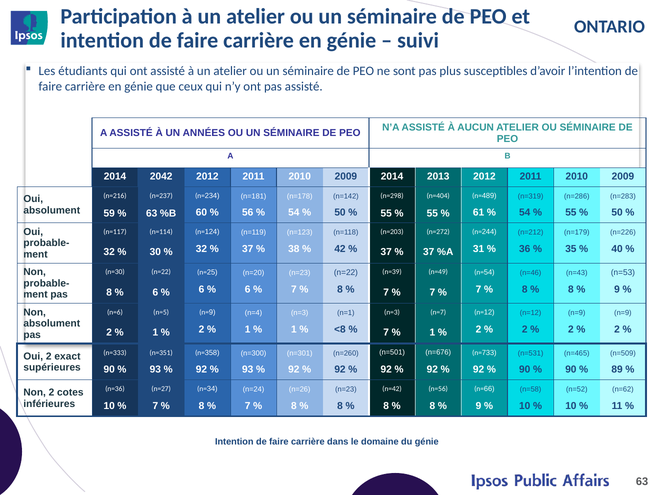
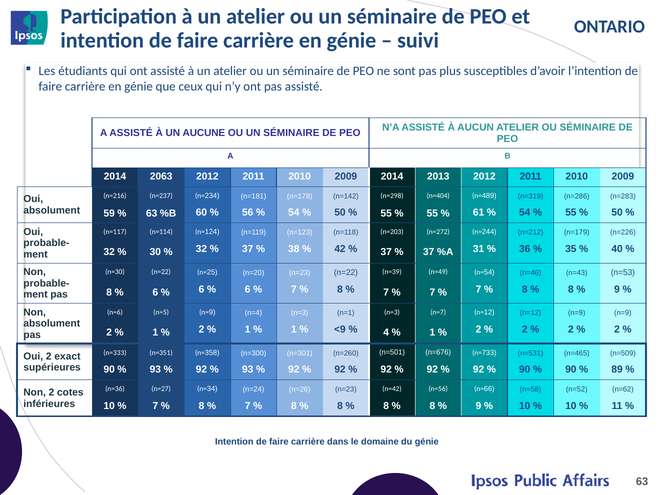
ANNÉES: ANNÉES -> AUCUNE (204, 133)
2042: 2042 -> 2063 (161, 176)
<8: <8 -> <9 (340, 329)
7: 7 -> 4 (386, 332)
